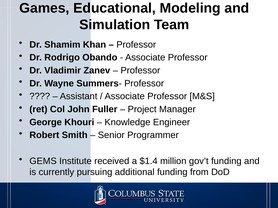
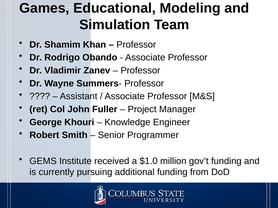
$1.4: $1.4 -> $1.0 (149, 161)
